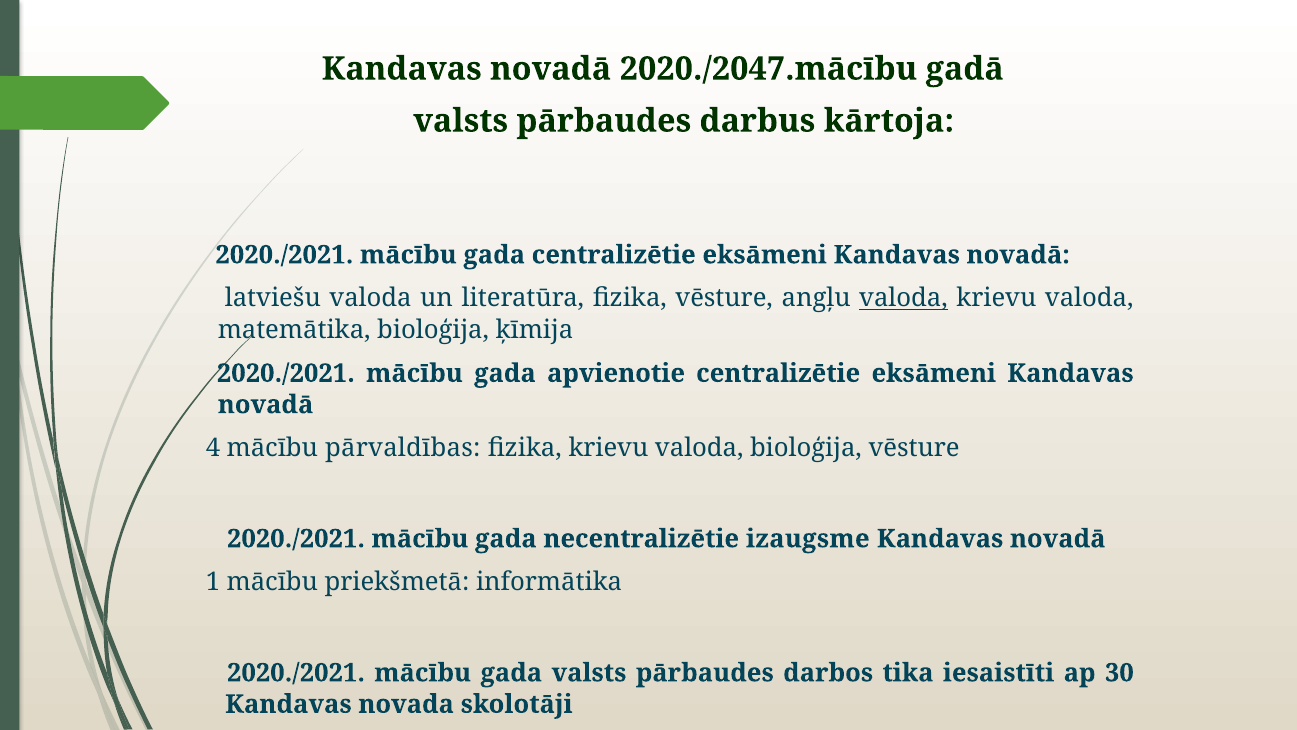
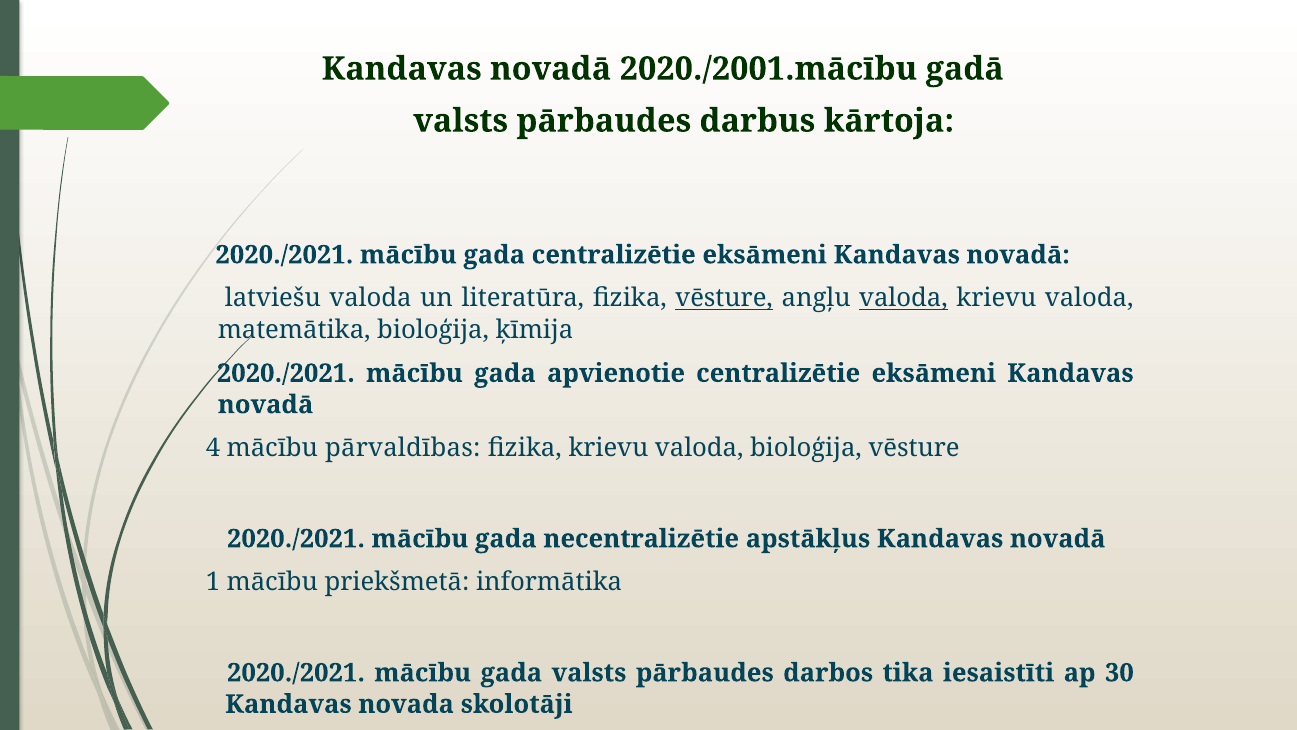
2020./2047.mācību: 2020./2047.mācību -> 2020./2001.mācību (768, 69)
vēsture underline: none -> present (724, 298)
izaugsme: izaugsme -> apstākļus (808, 538)
